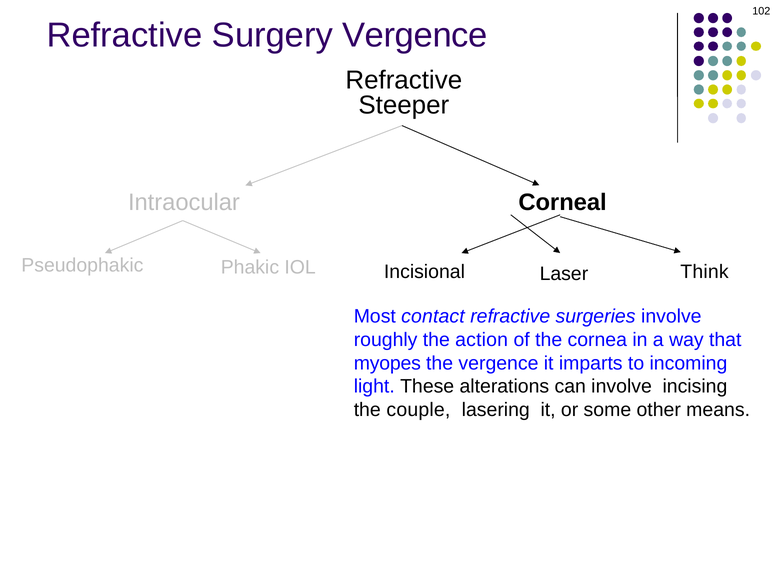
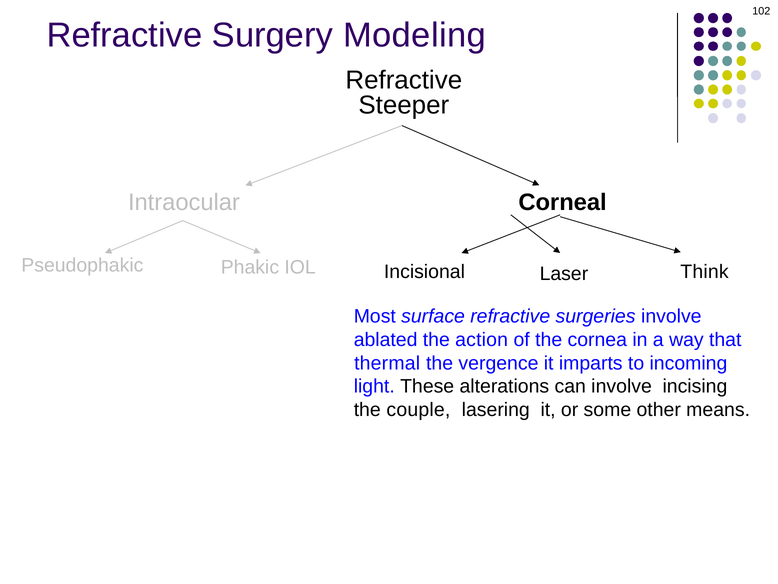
Surgery Vergence: Vergence -> Modeling (415, 35)
contact: contact -> surface (433, 316)
roughly: roughly -> ablated (386, 339)
myopes: myopes -> thermal (387, 363)
